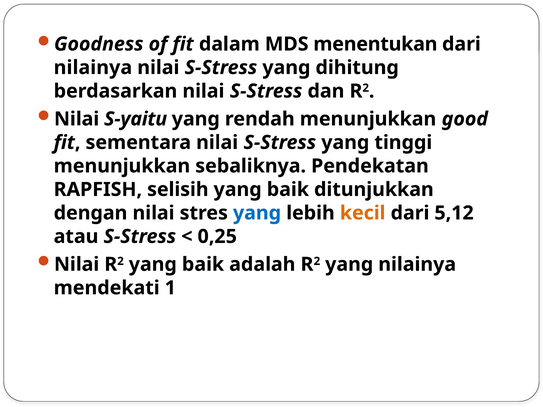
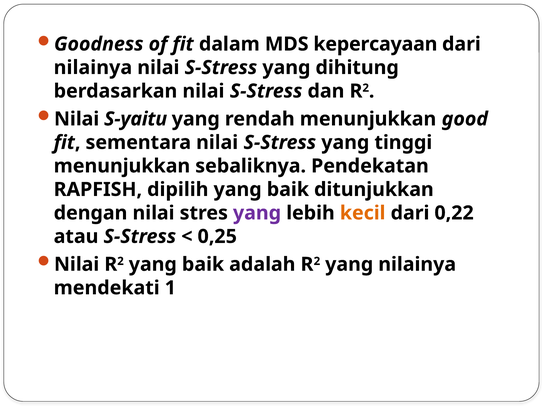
menentukan: menentukan -> kepercayaan (375, 44)
selisih: selisih -> dipilih (178, 190)
yang colour: blue -> purple (257, 213)
5,12: 5,12 -> 0,22 (454, 213)
